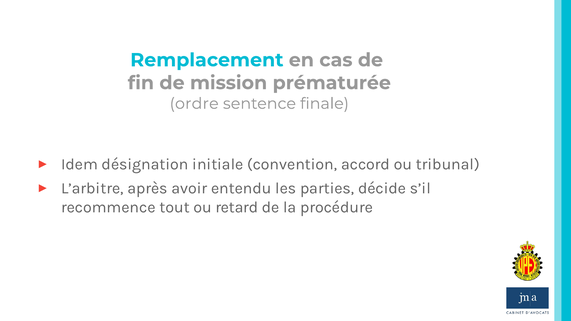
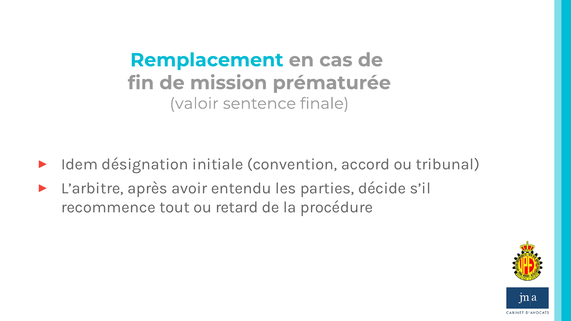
ordre: ordre -> valoir (194, 104)
